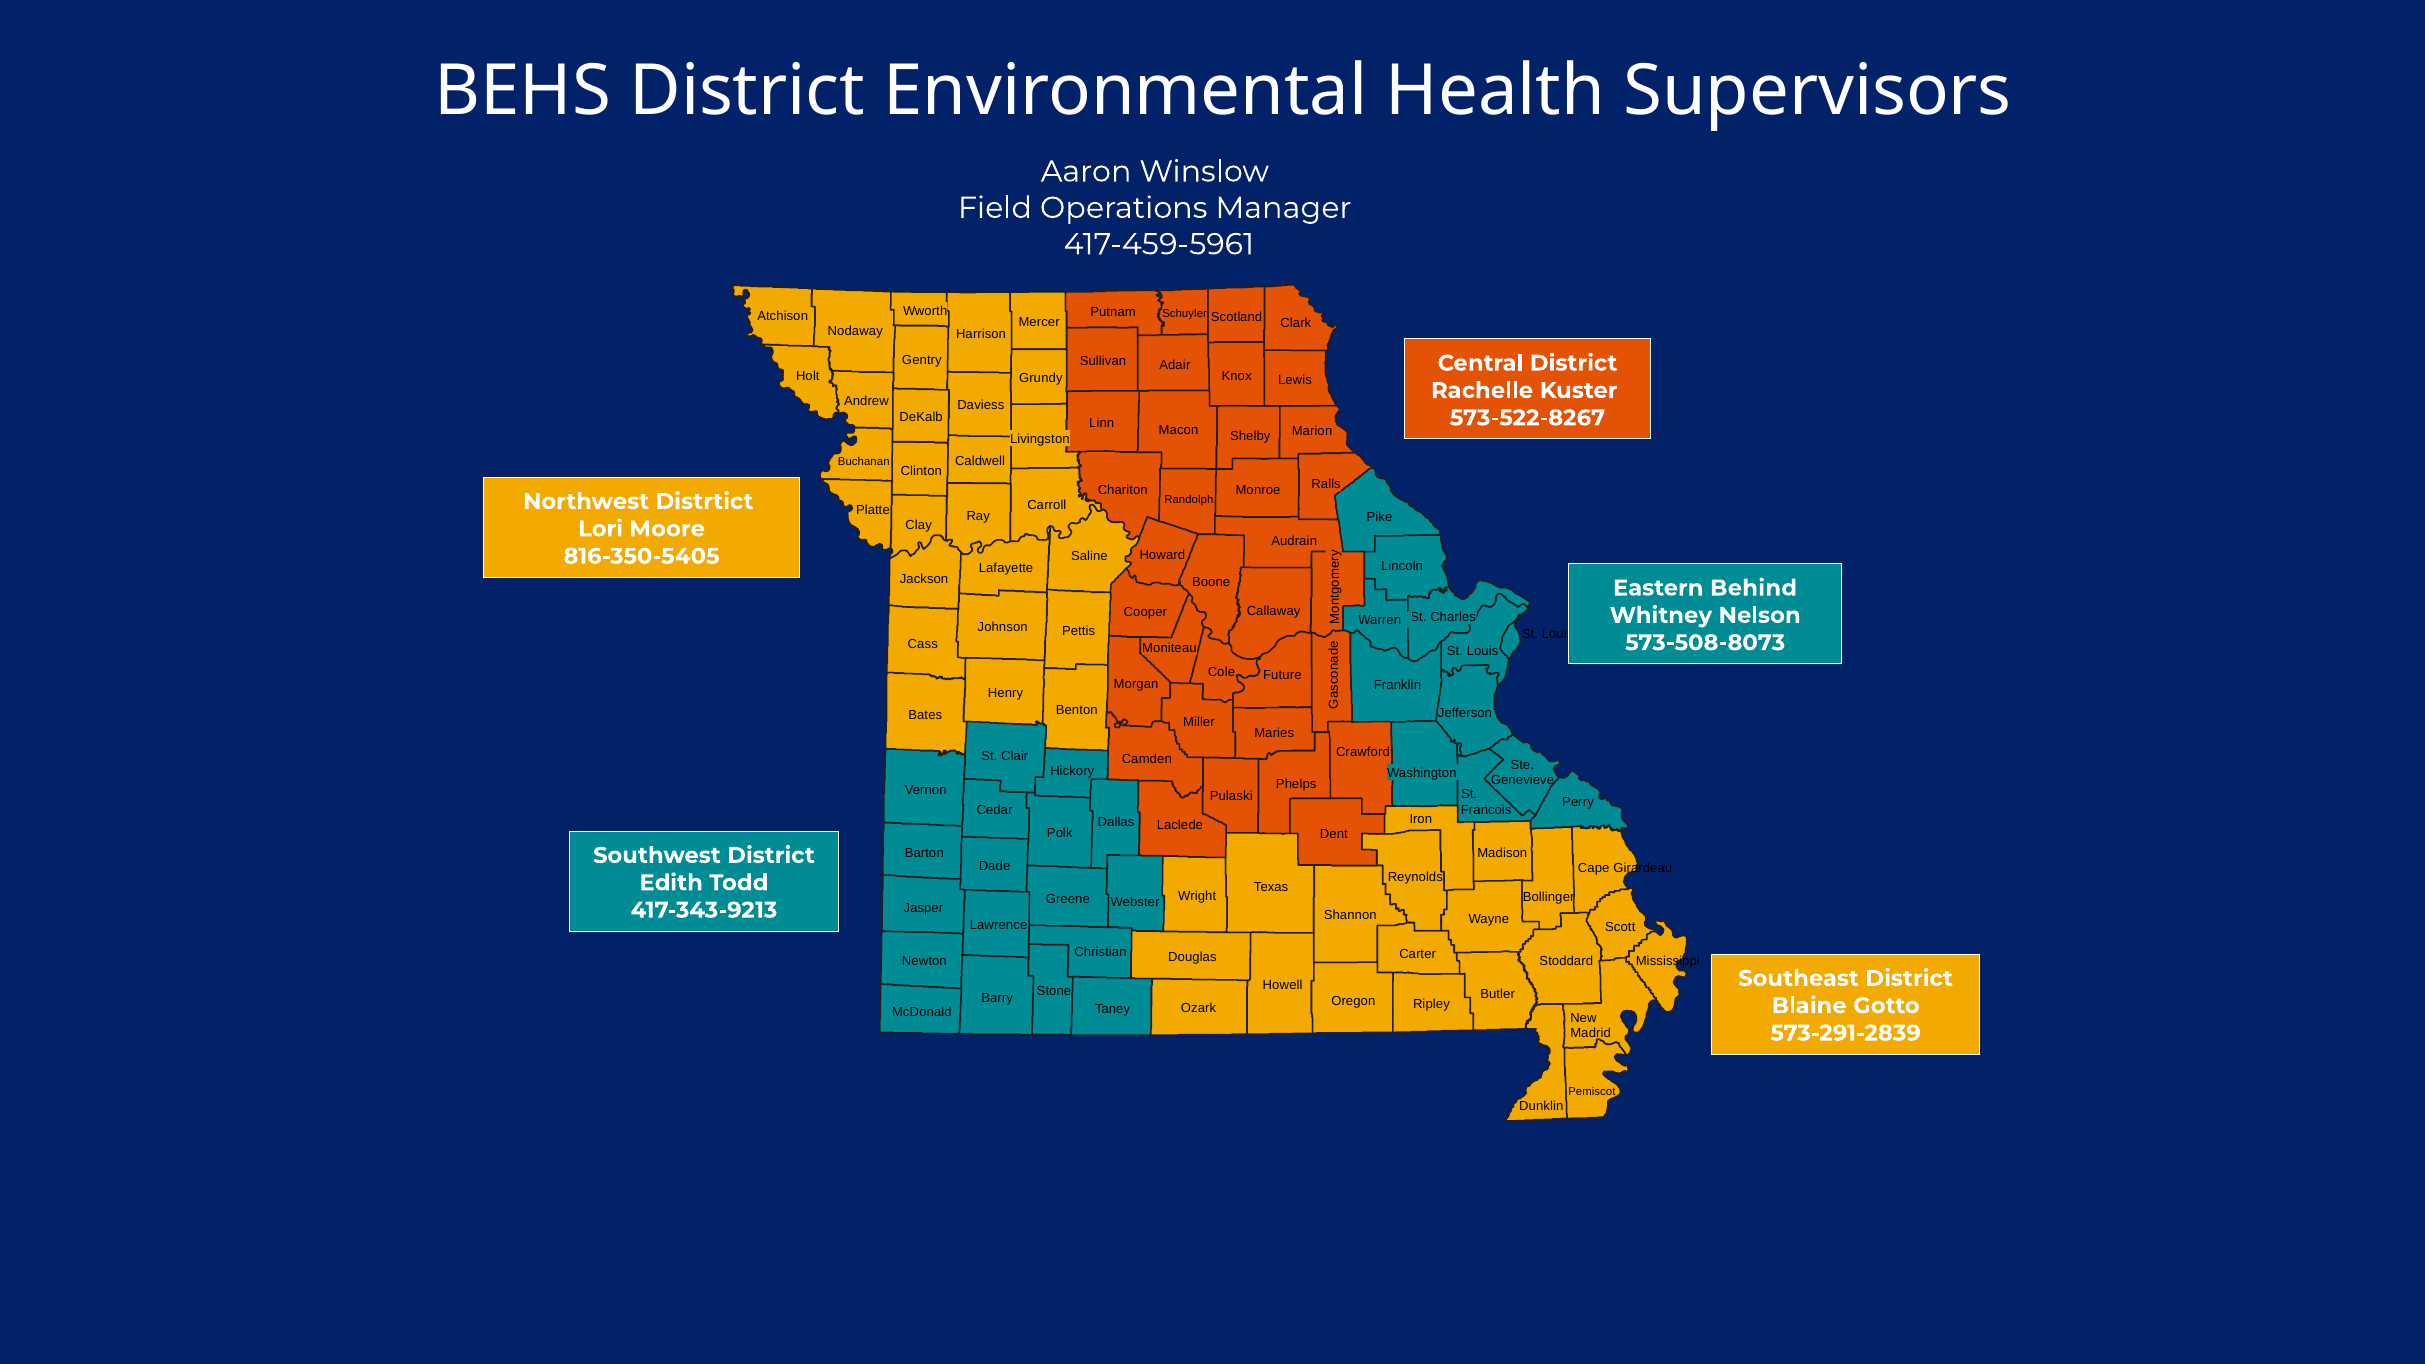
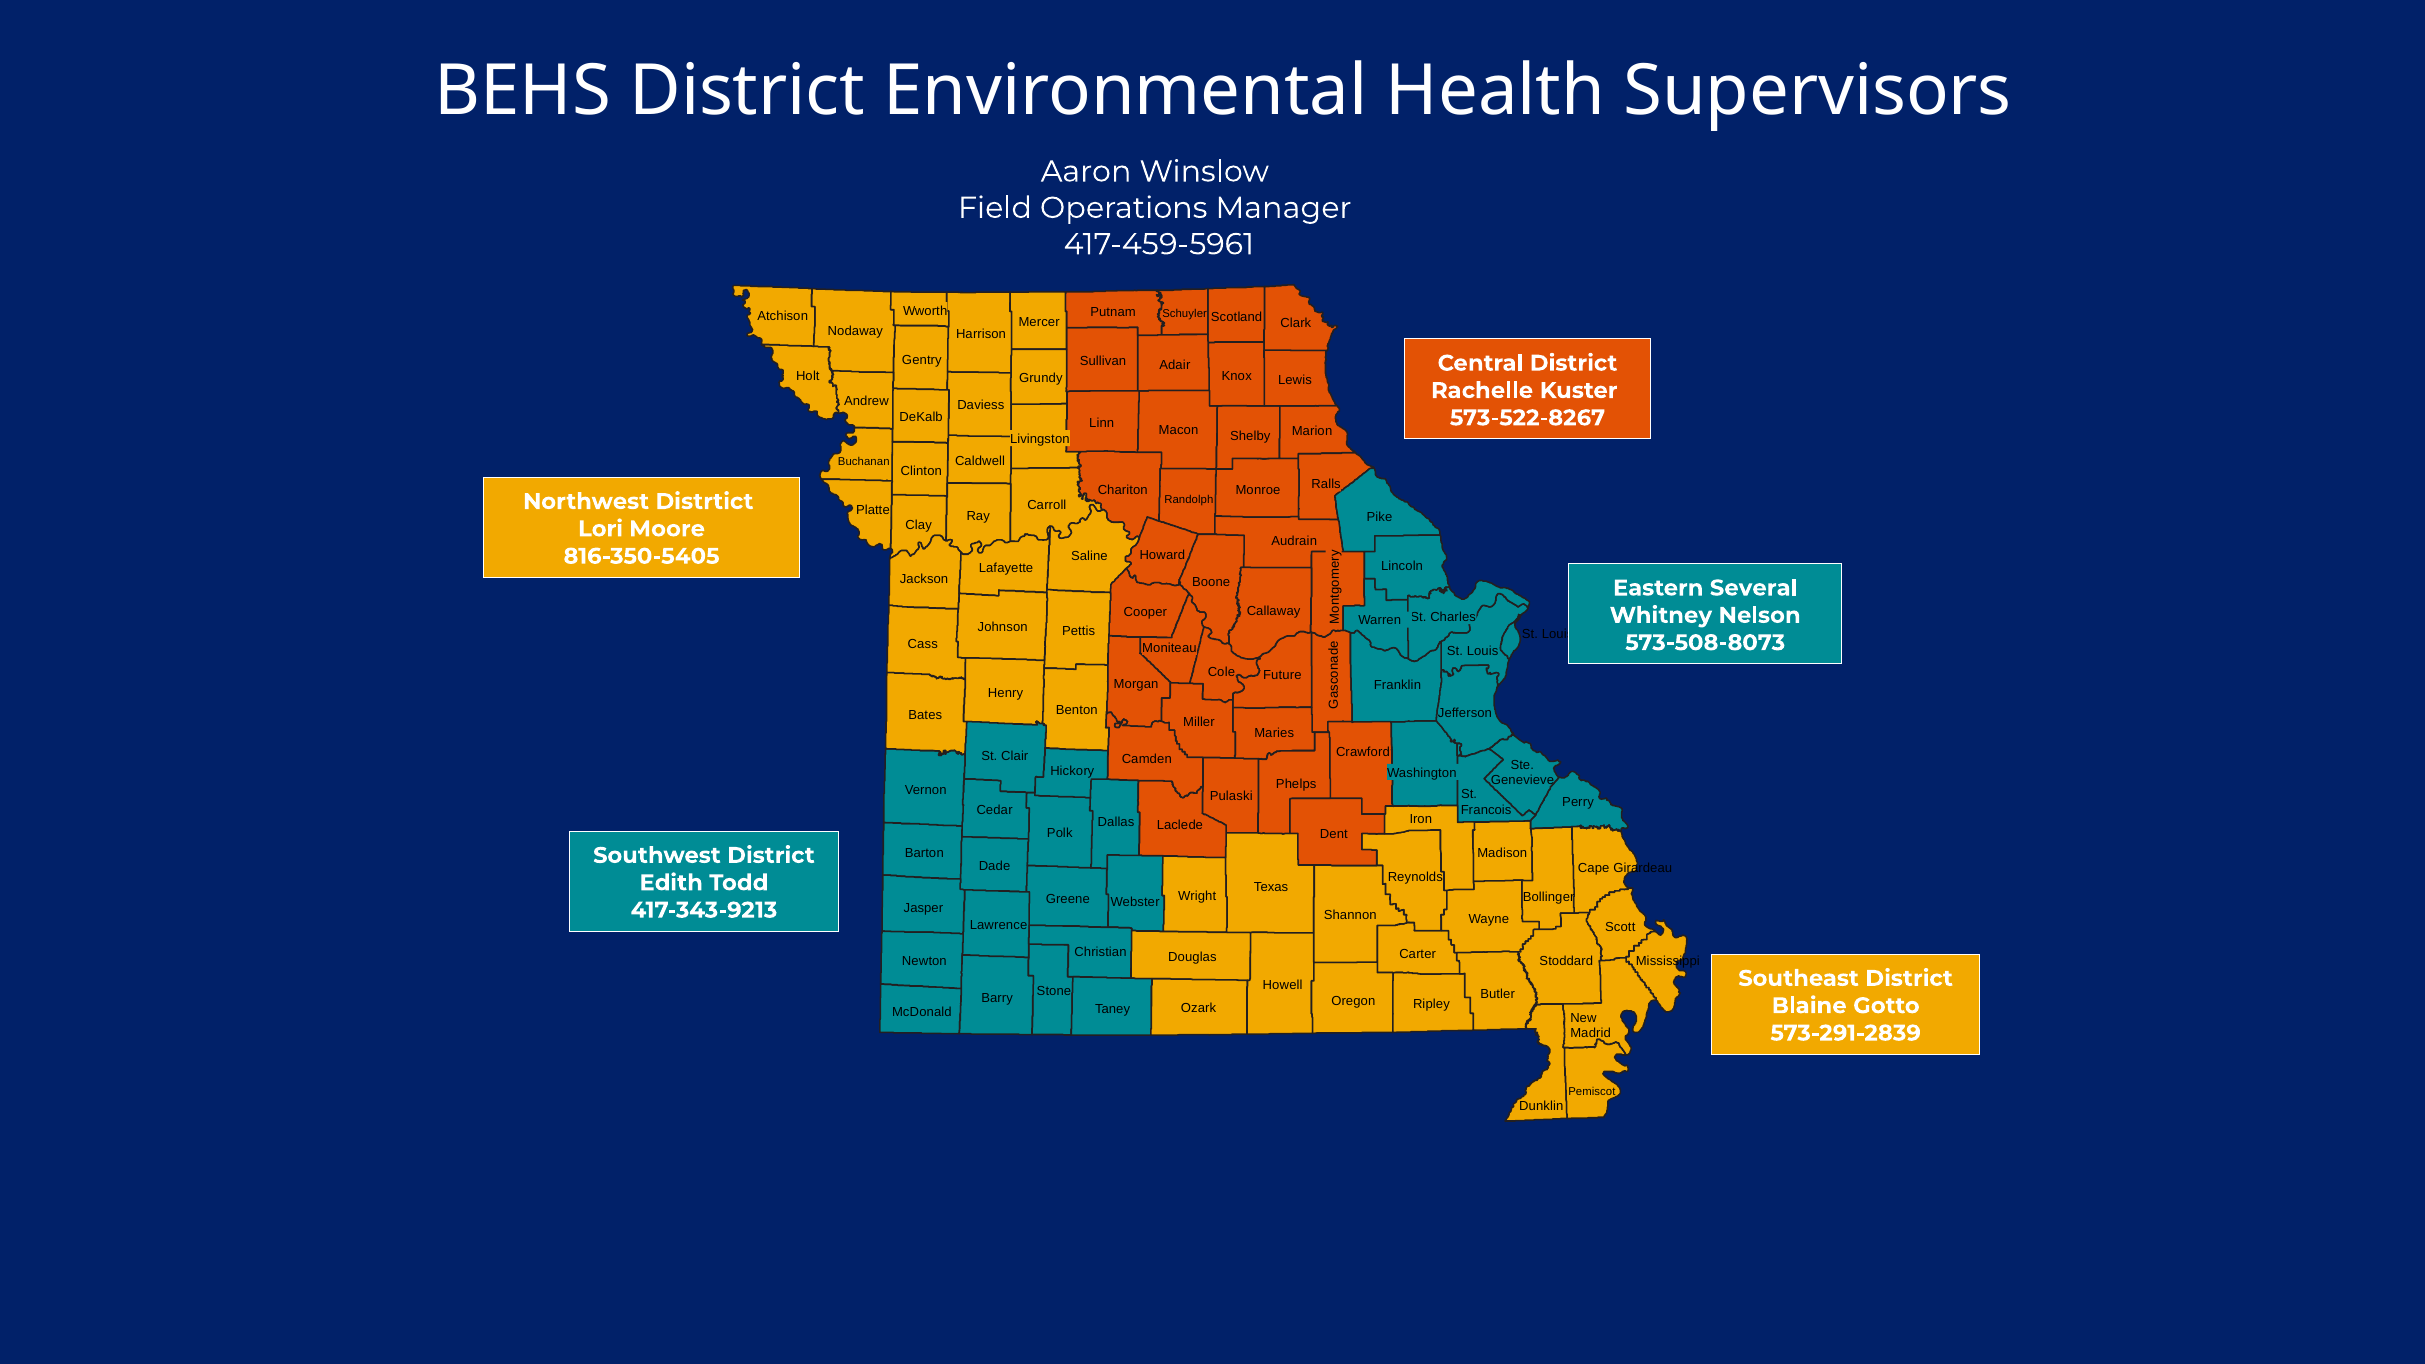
Behind: Behind -> Several (1754, 588)
